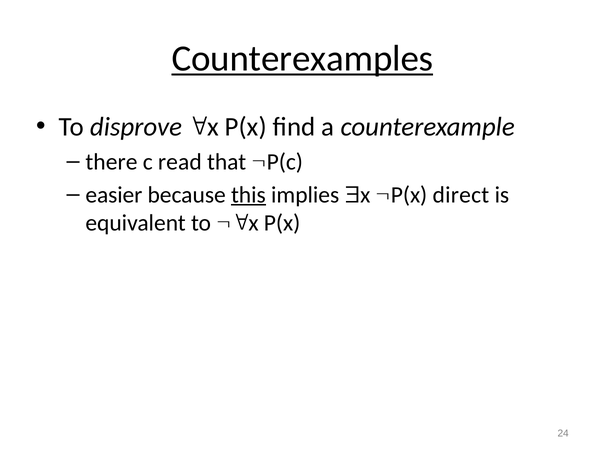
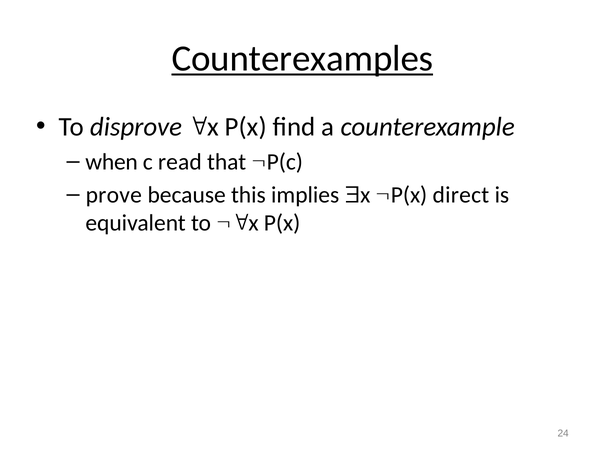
there: there -> when (112, 162)
easier: easier -> prove (114, 195)
this underline: present -> none (248, 195)
